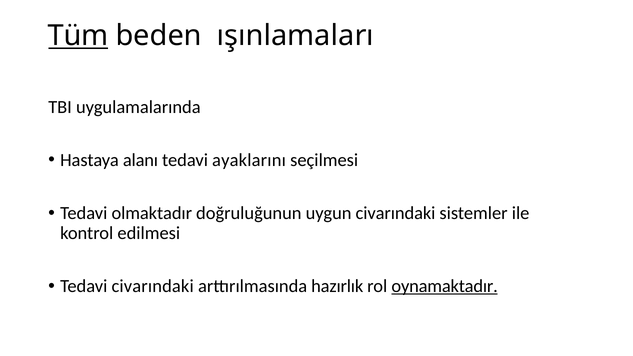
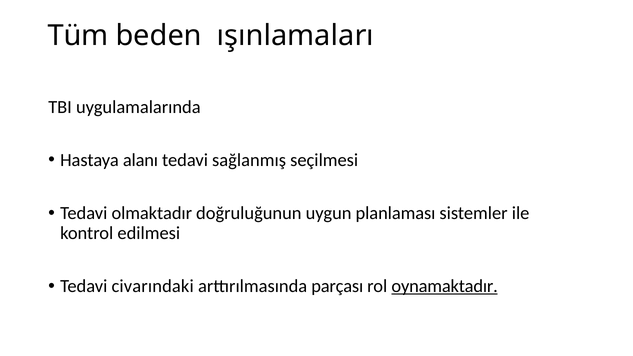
Tüm underline: present -> none (78, 36)
ayaklarını: ayaklarını -> sağlanmış (249, 160)
uygun civarındaki: civarındaki -> planlaması (396, 213)
hazırlık: hazırlık -> parçası (337, 286)
